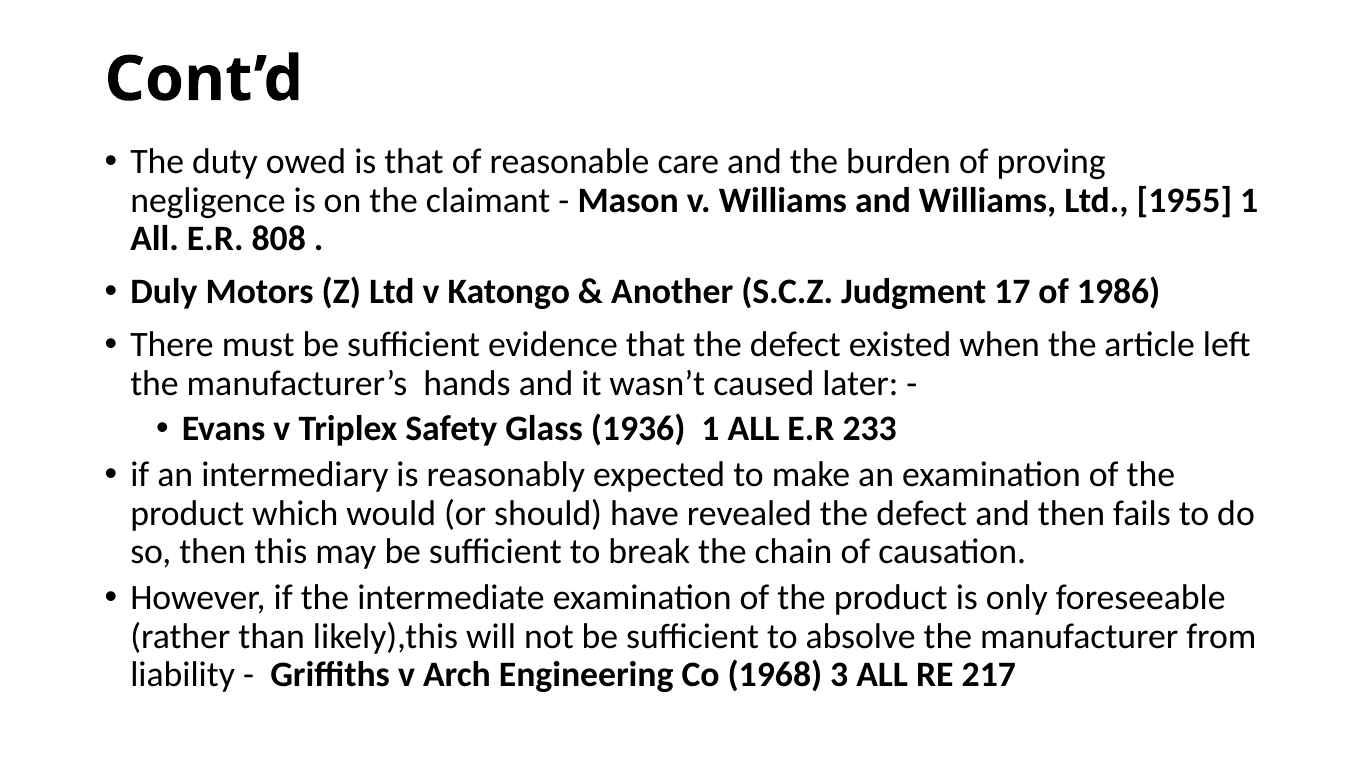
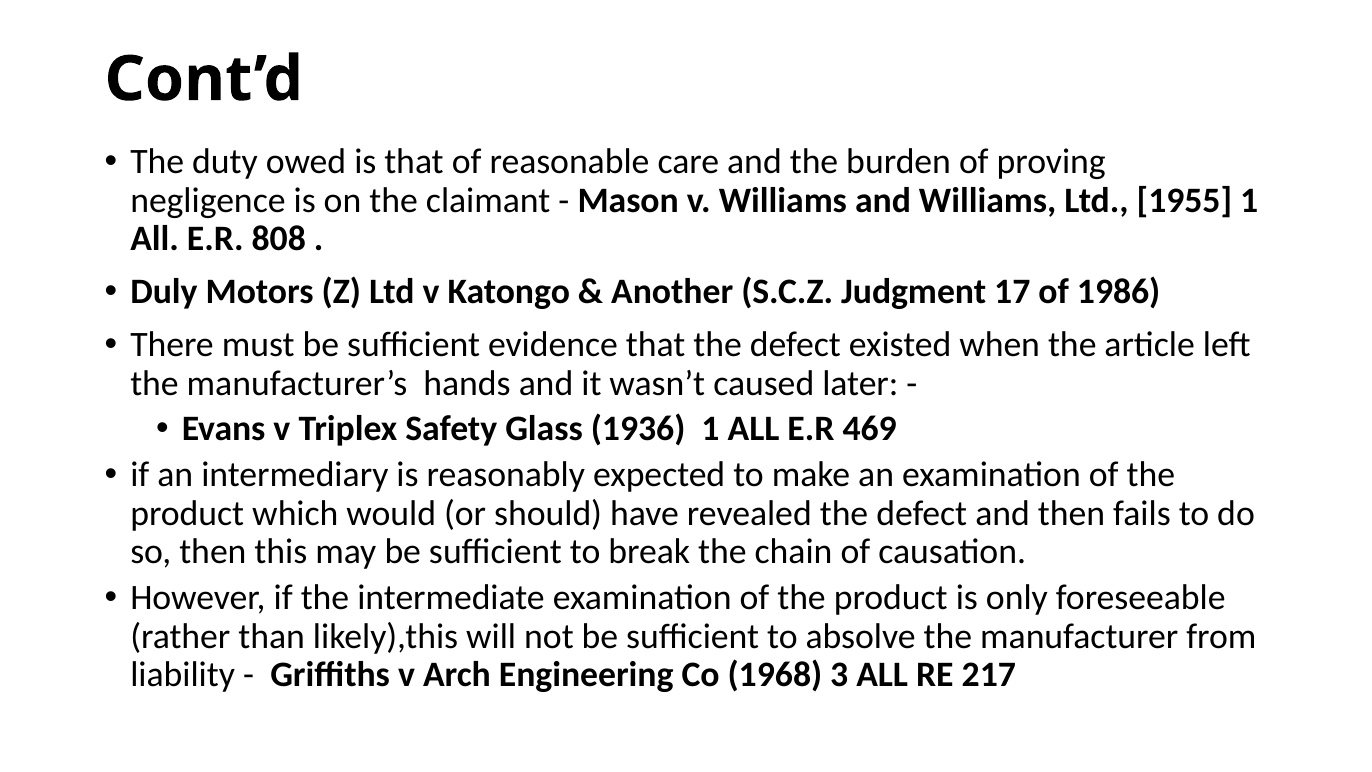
233: 233 -> 469 (870, 429)
